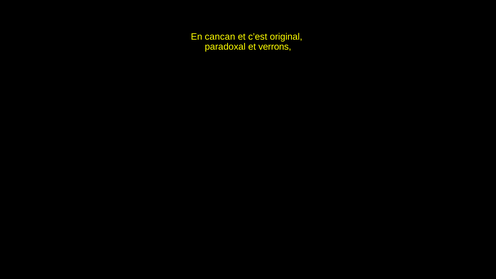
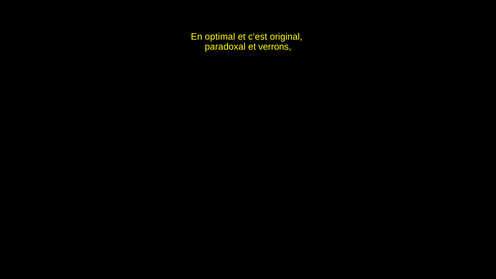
cancan: cancan -> optimal (220, 37)
